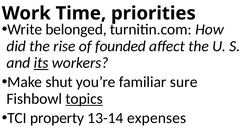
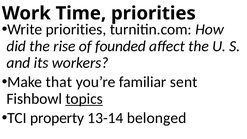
belonged: belonged -> priorities (76, 29)
its underline: present -> none (41, 63)
shut: shut -> that (59, 82)
sure: sure -> sent (184, 82)
expenses: expenses -> belonged (157, 118)
